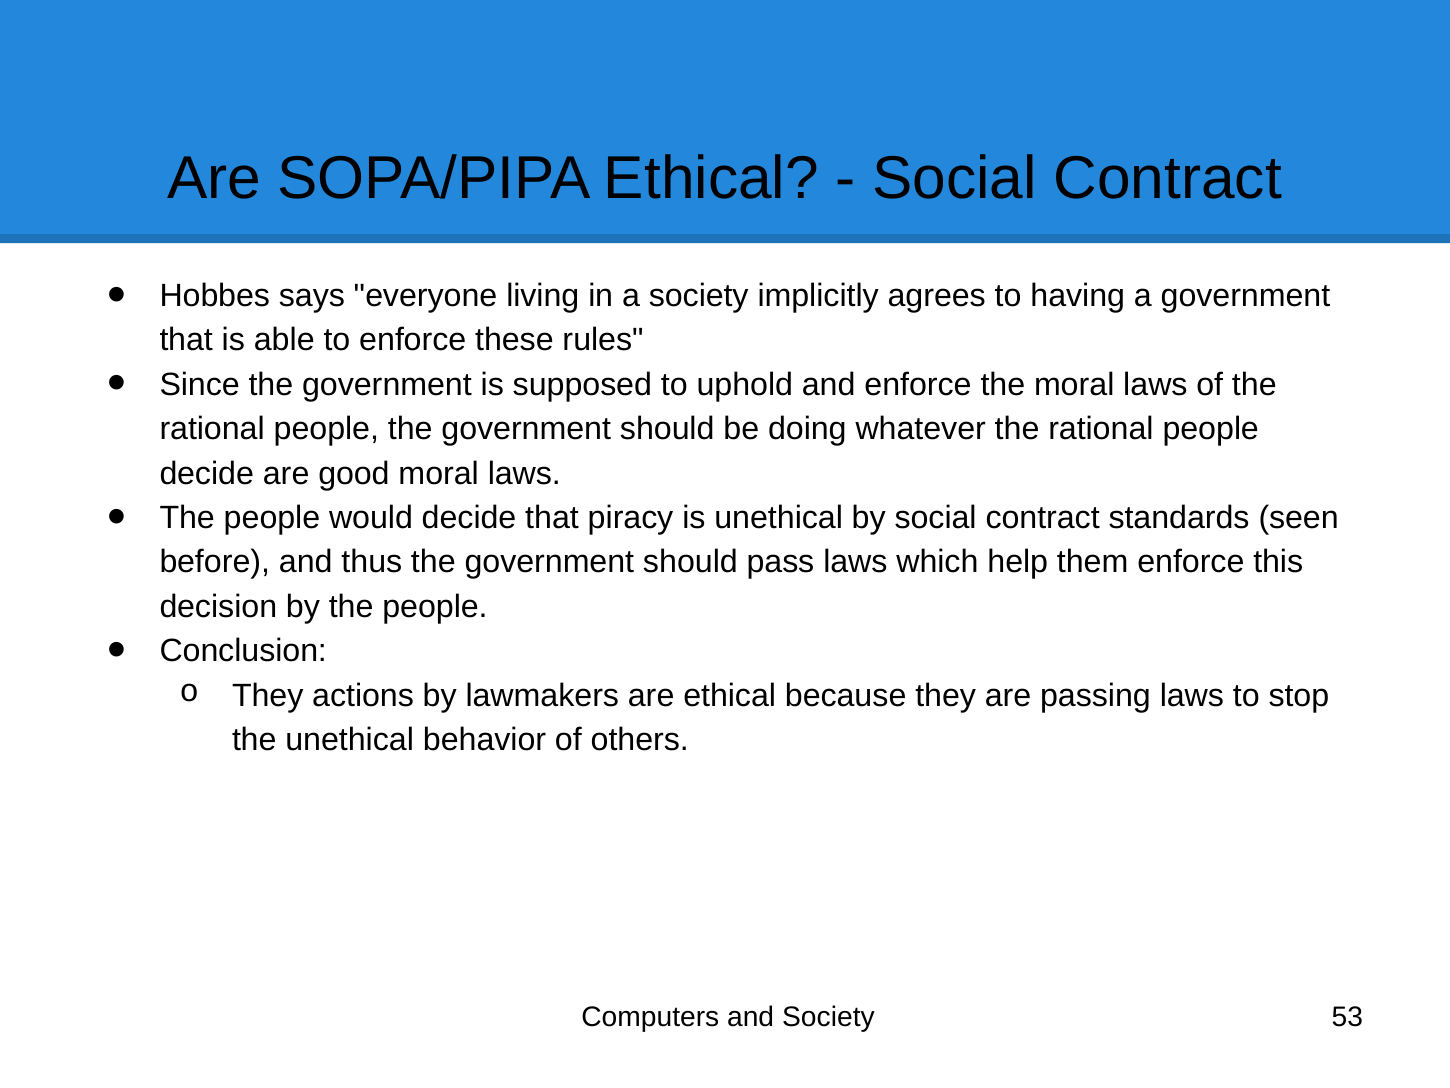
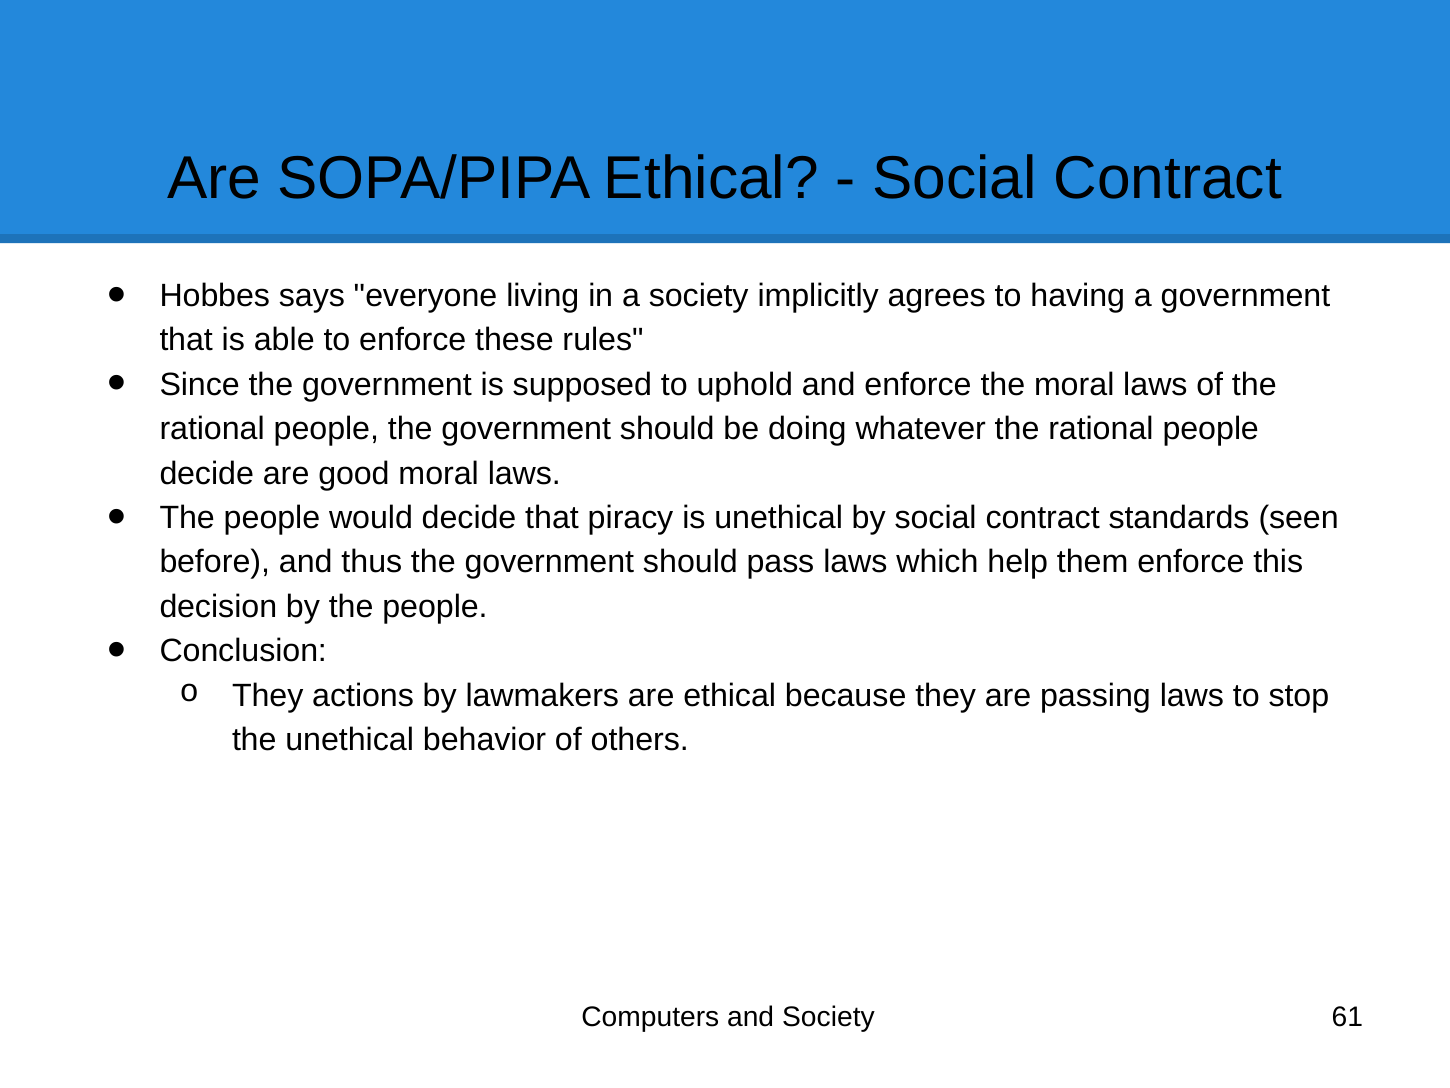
53: 53 -> 61 (1347, 1016)
